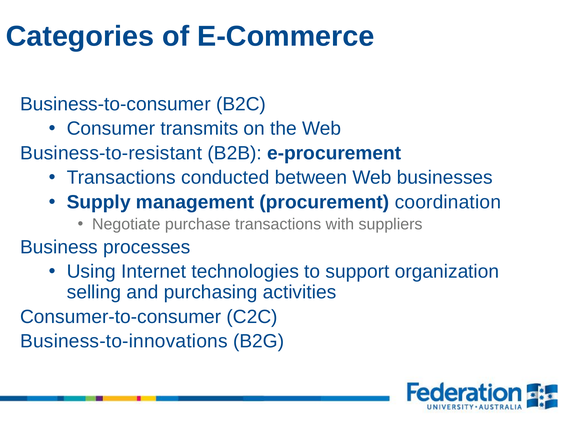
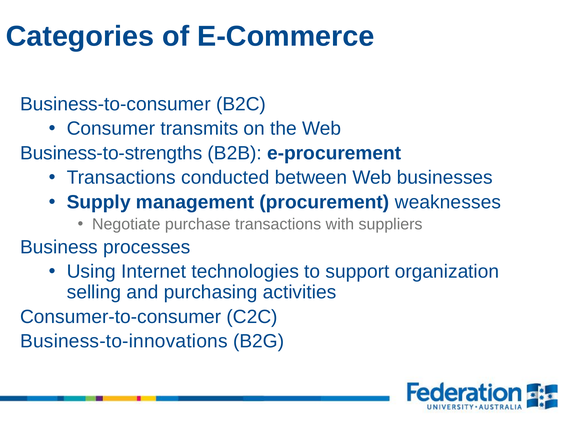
Business-to-resistant: Business-to-resistant -> Business-to-strengths (111, 153)
coordination: coordination -> weaknesses (448, 202)
